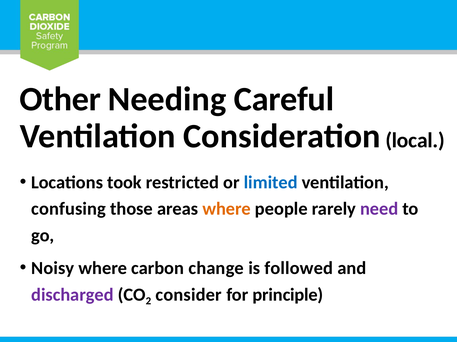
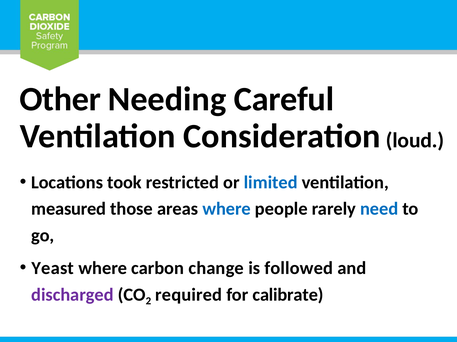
local: local -> loud (415, 141)
confusing: confusing -> measured (69, 209)
where colour: orange -> blue (227, 209)
need colour: purple -> blue (379, 209)
Noisy: Noisy -> Yeast (53, 269)
consider: consider -> required (189, 296)
principle: principle -> calibrate (288, 296)
